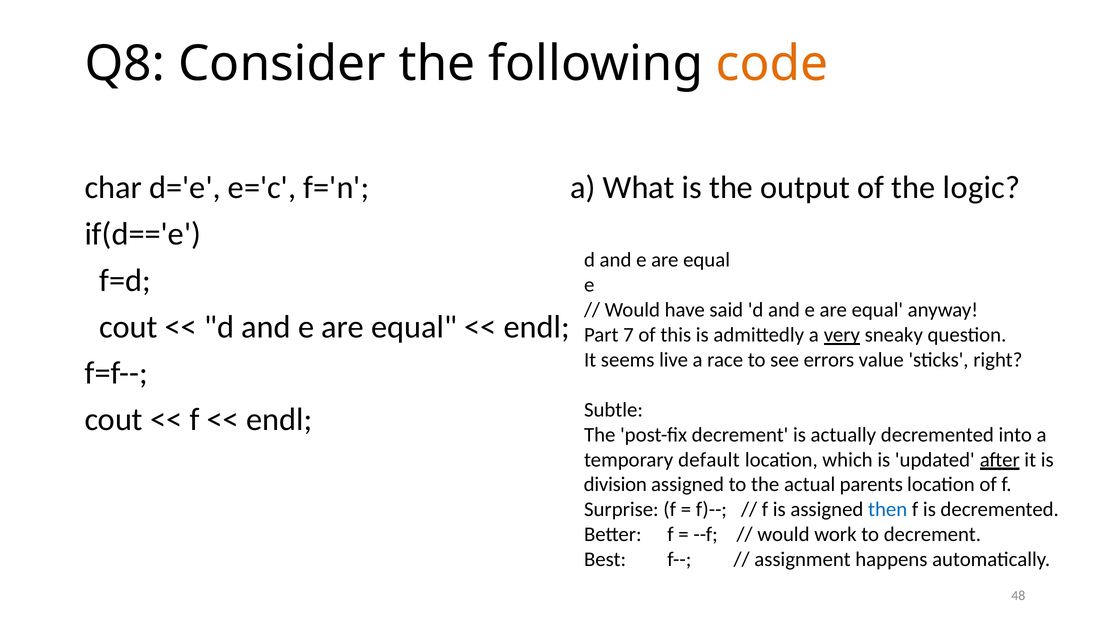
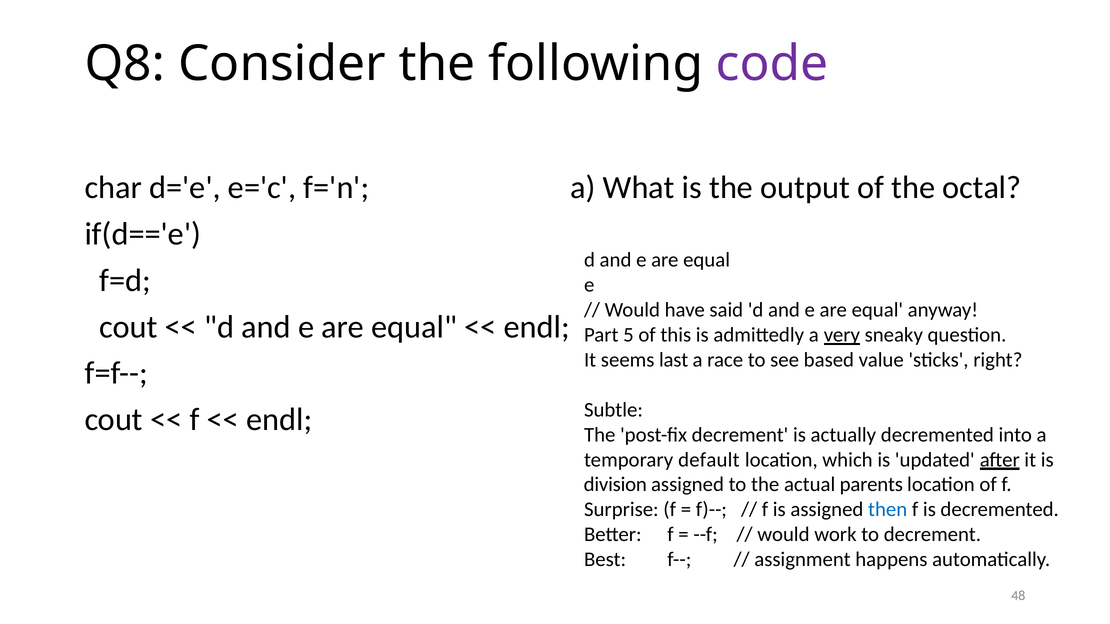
code colour: orange -> purple (772, 64)
logic: logic -> octal (982, 188)
7: 7 -> 5 (628, 335)
live: live -> last (674, 360)
errors: errors -> based (829, 360)
